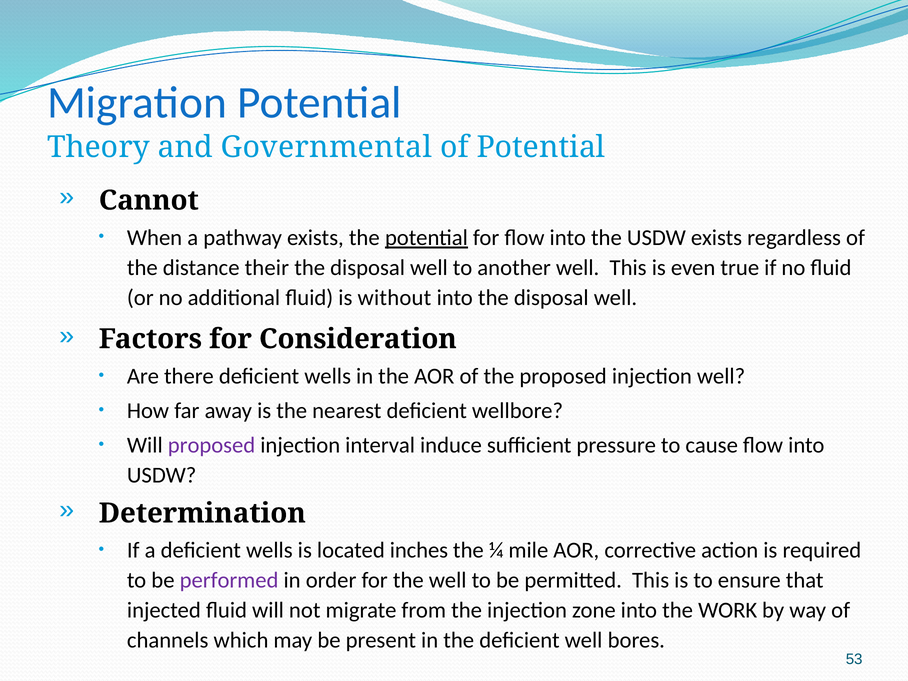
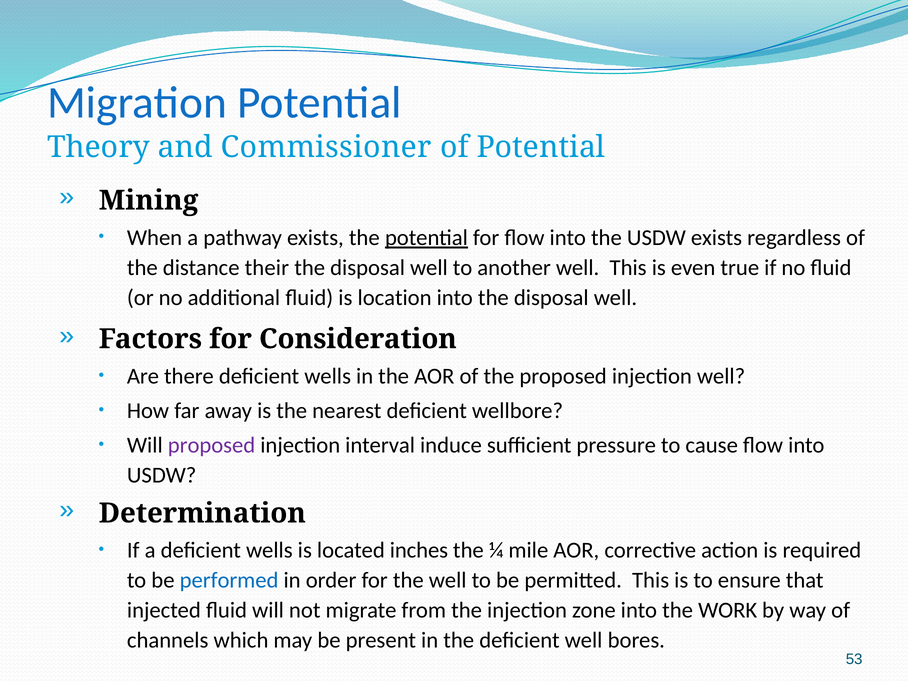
Governmental: Governmental -> Commissioner (326, 147)
Cannot: Cannot -> Mining (149, 200)
without: without -> location (395, 298)
performed colour: purple -> blue (229, 580)
